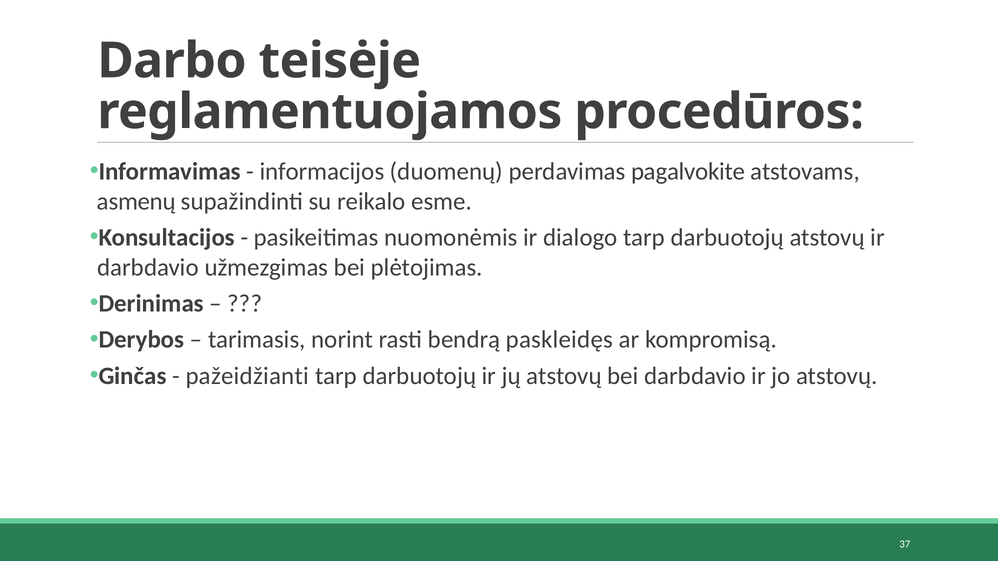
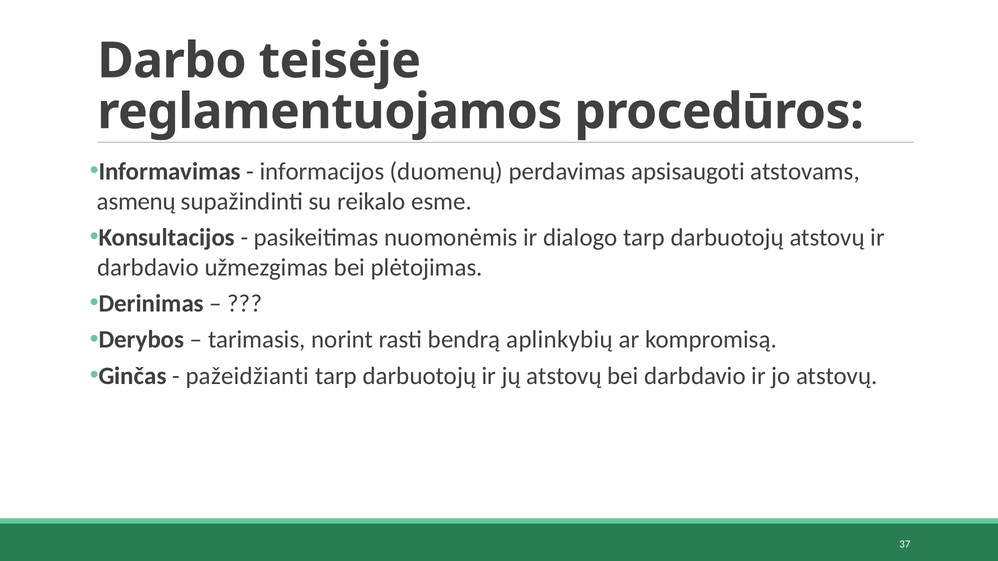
pagalvokite: pagalvokite -> apsisaugoti (688, 172)
paskleidęs: paskleidęs -> aplinkybių (560, 340)
